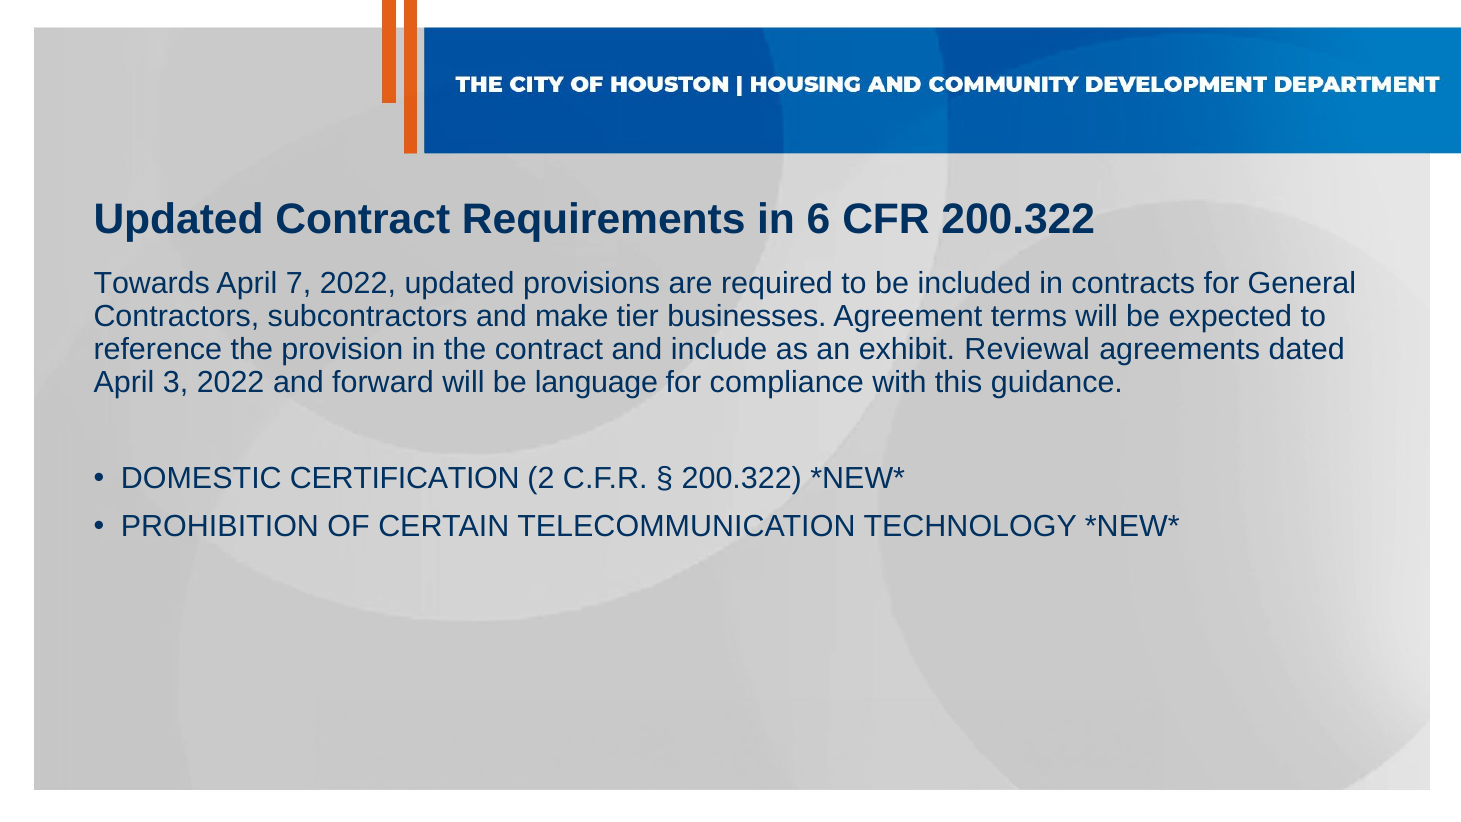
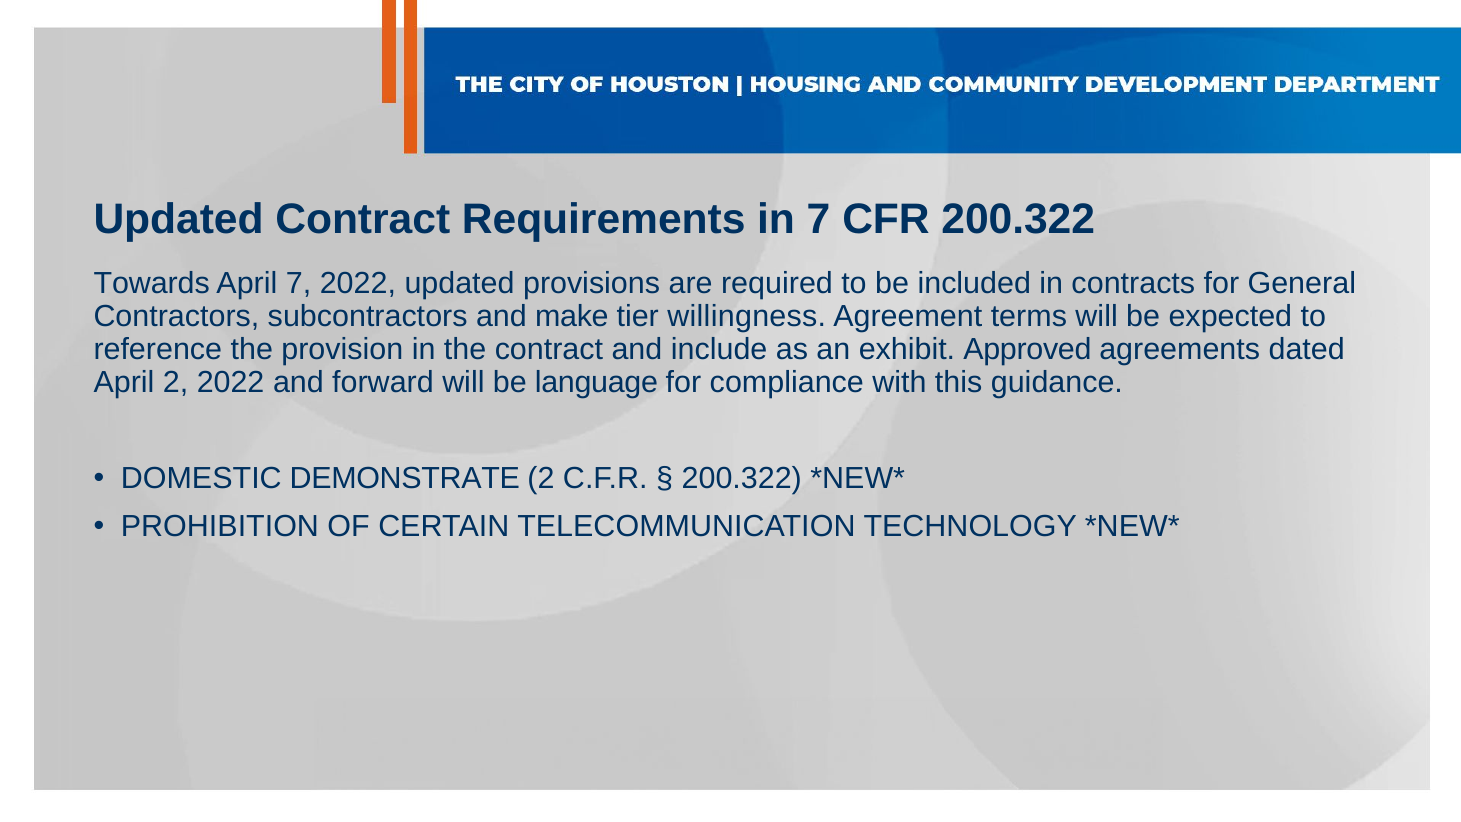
in 6: 6 -> 7 (819, 220)
businesses: businesses -> willingness (747, 317)
Reviewal: Reviewal -> Approved (1027, 350)
April 3: 3 -> 2 (176, 382)
CERTIFICATION: CERTIFICATION -> DEMONSTRATE (405, 479)
